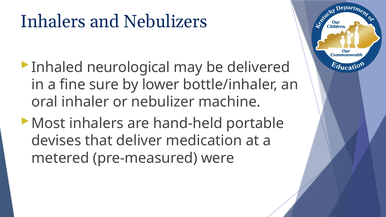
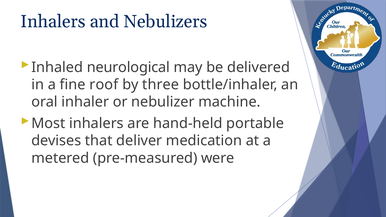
sure: sure -> roof (104, 85)
lower: lower -> three (161, 85)
